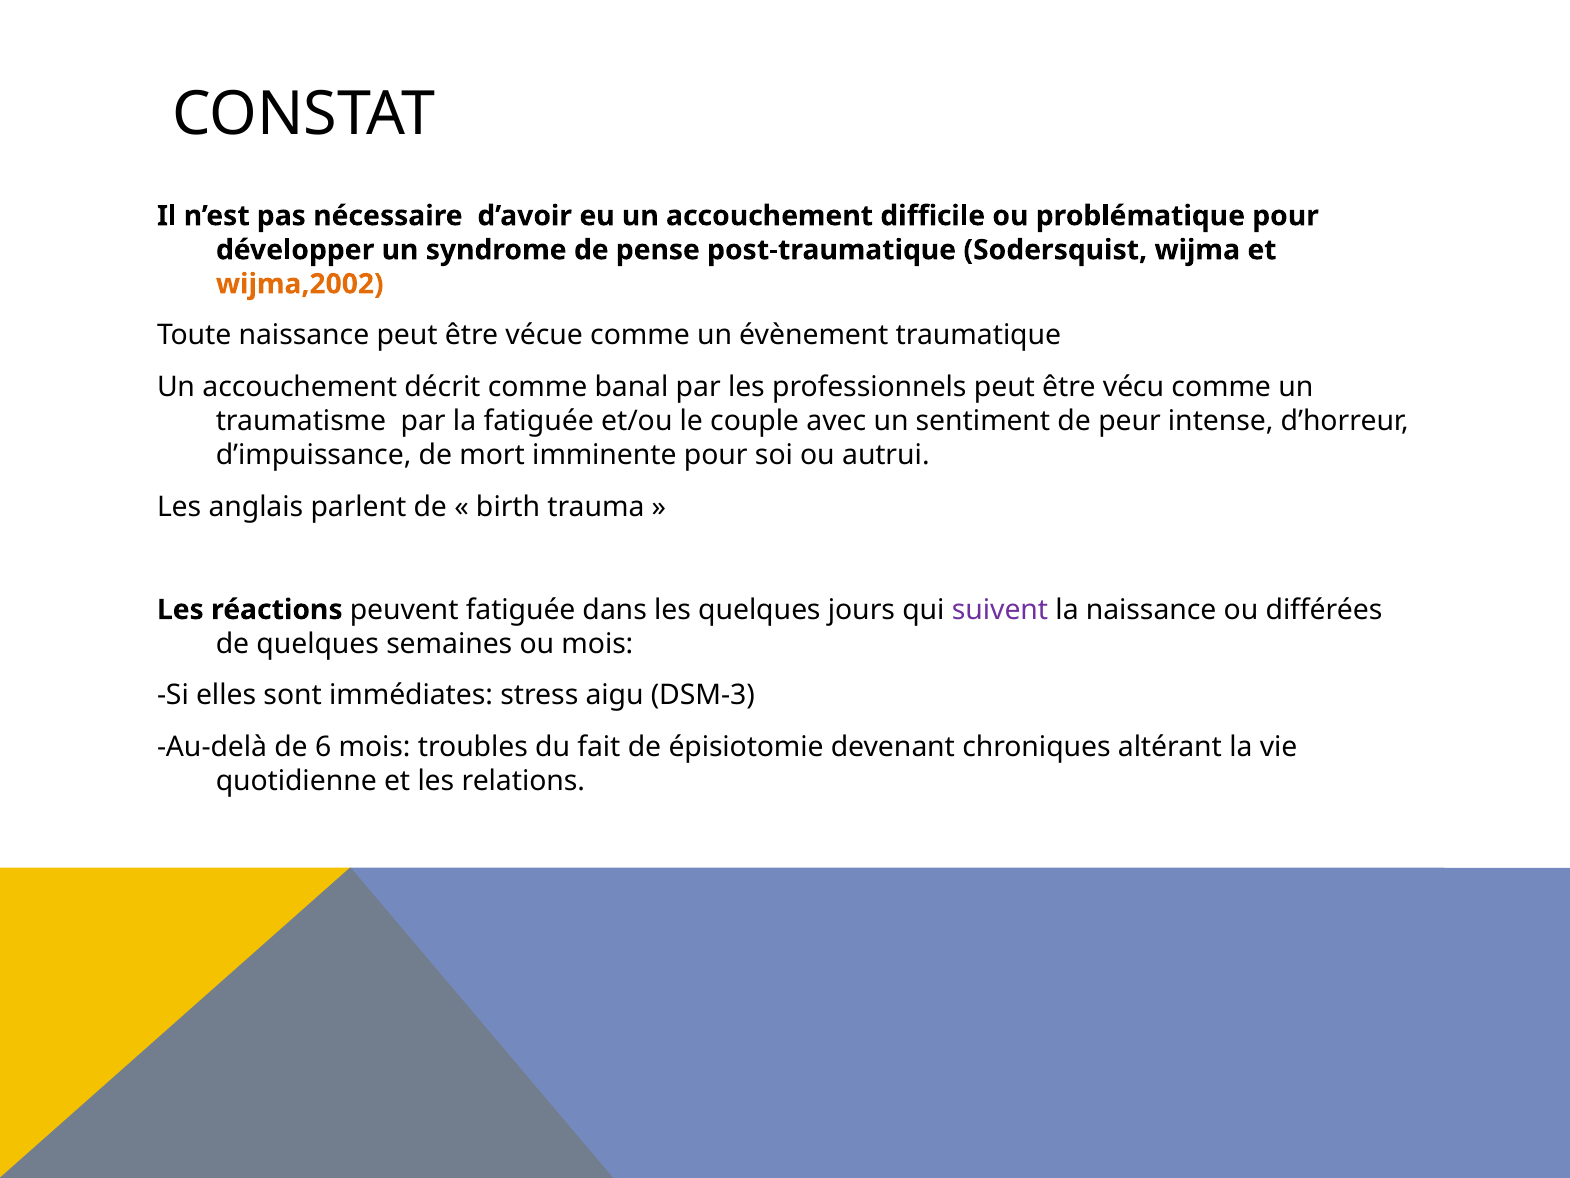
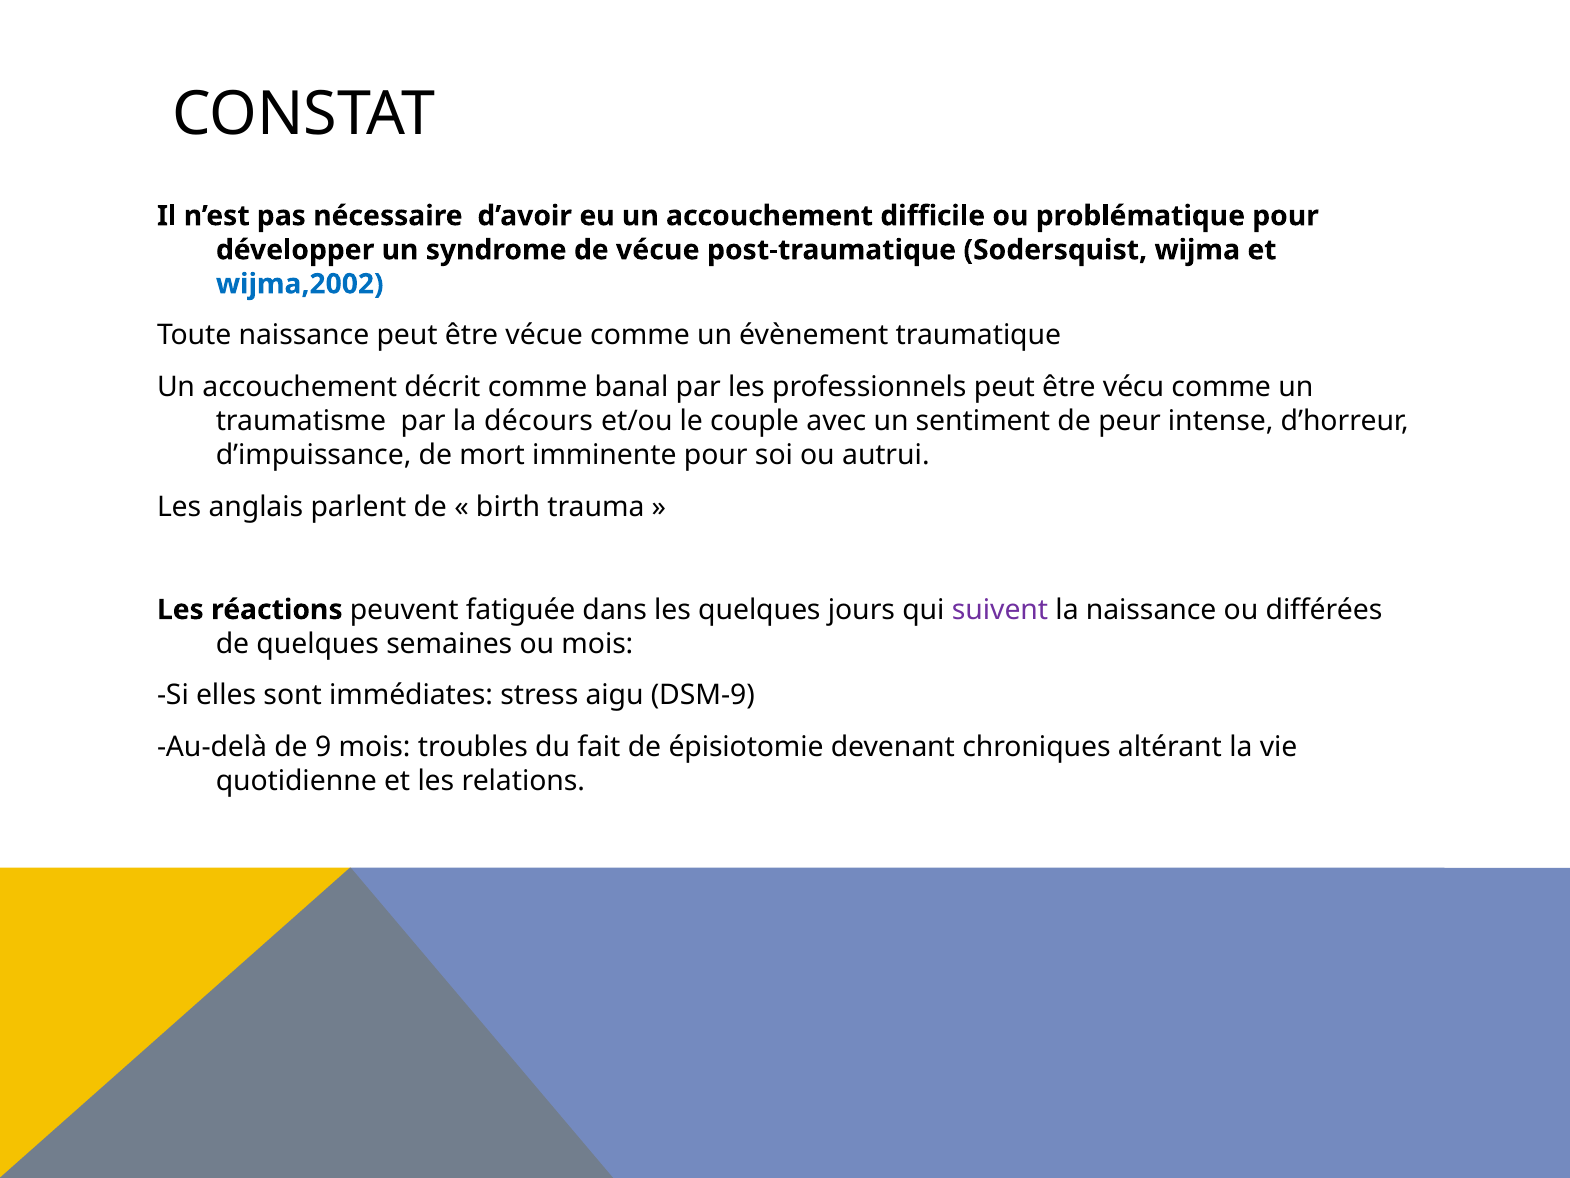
de pense: pense -> vécue (658, 250)
wijma,2002 colour: orange -> blue (300, 284)
la fatiguée: fatiguée -> décours (539, 421)
DSM-3: DSM-3 -> DSM-9 (703, 695)
6: 6 -> 9 (323, 747)
